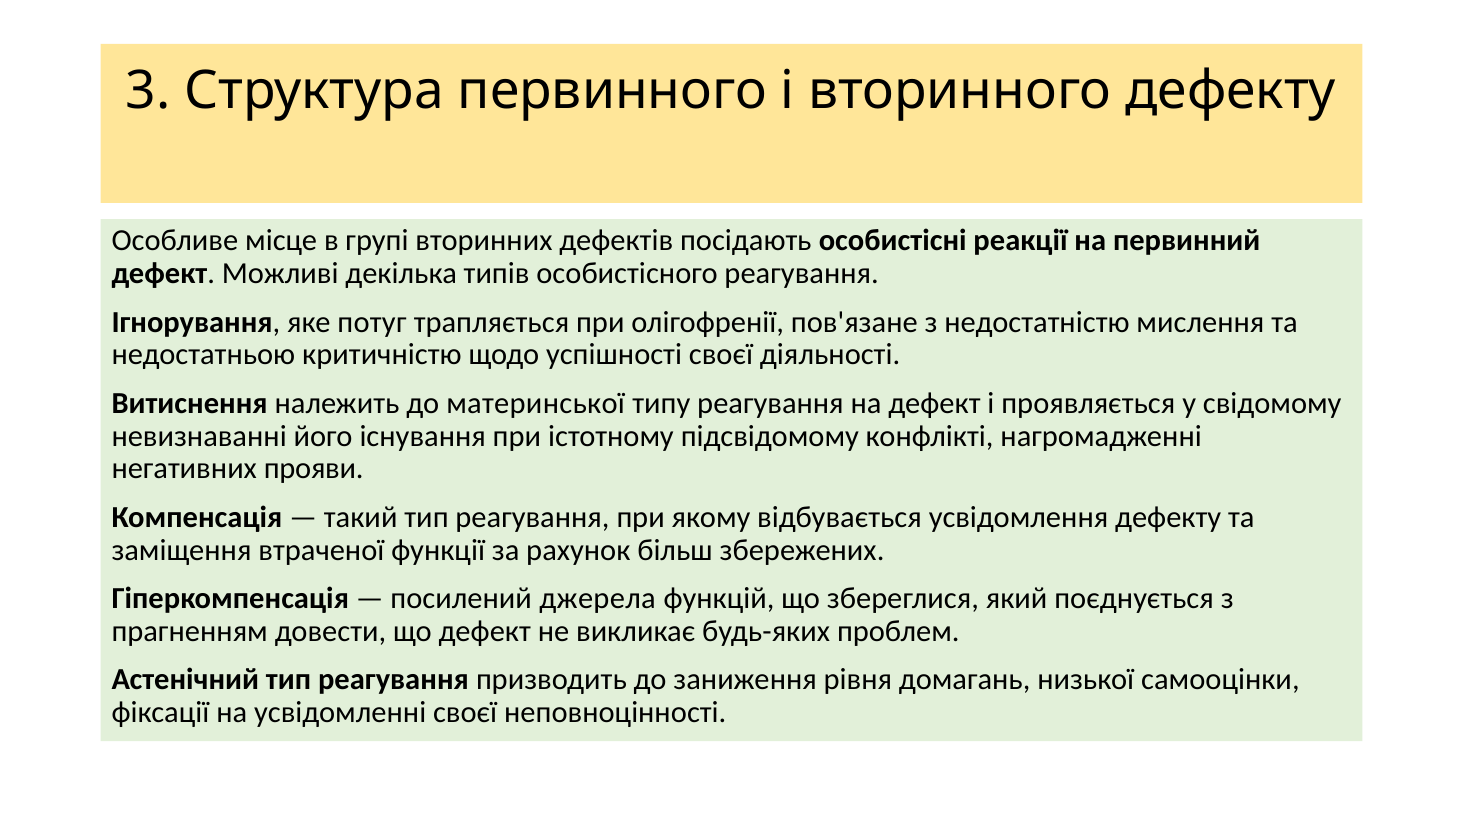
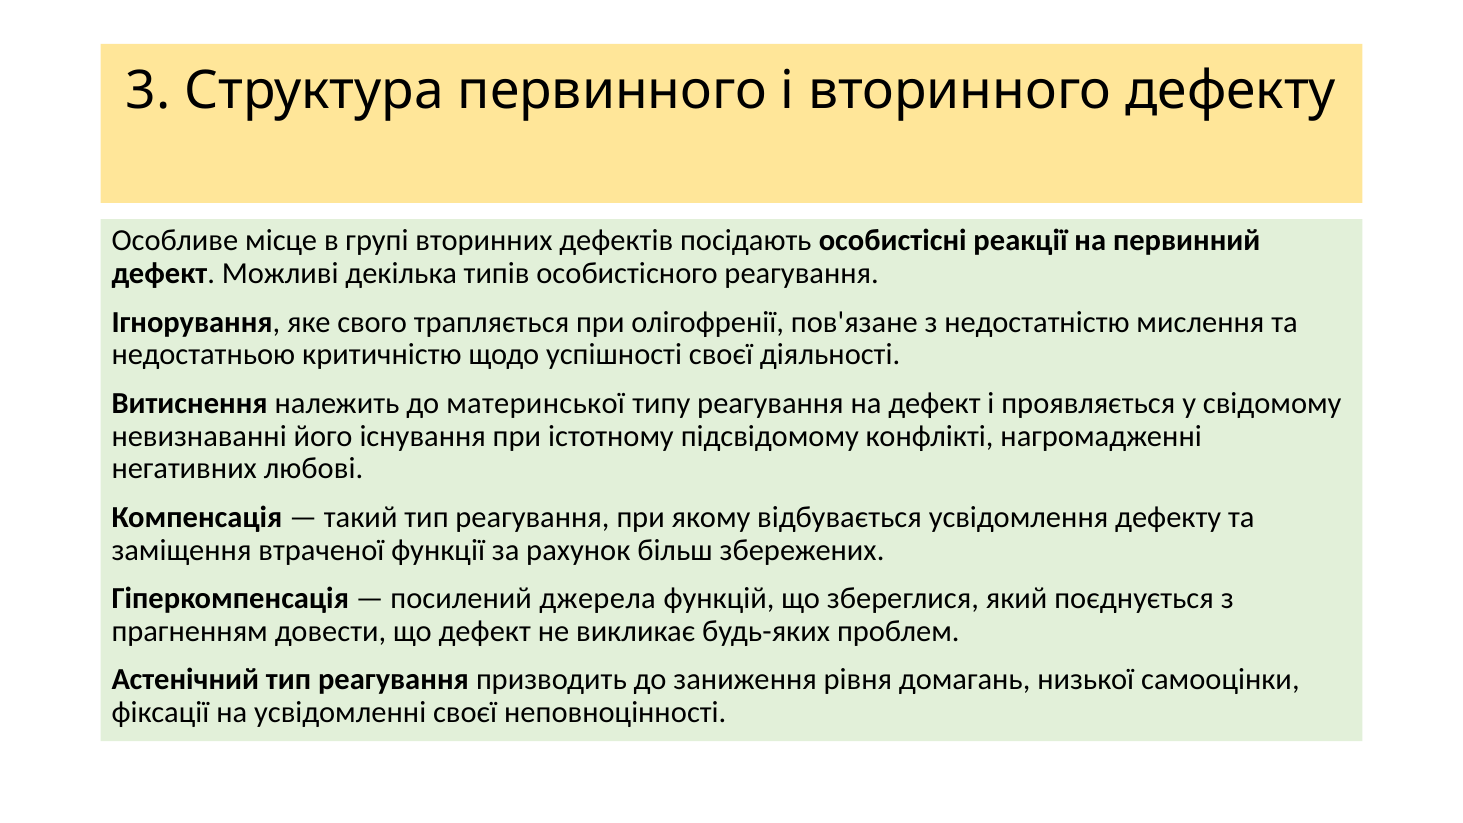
потуг: потуг -> свого (372, 322)
прояви: прояви -> любові (314, 469)
